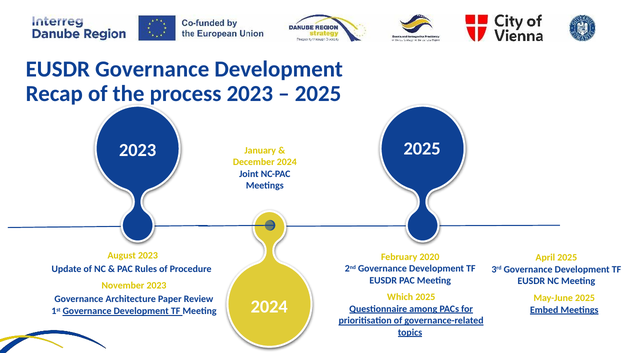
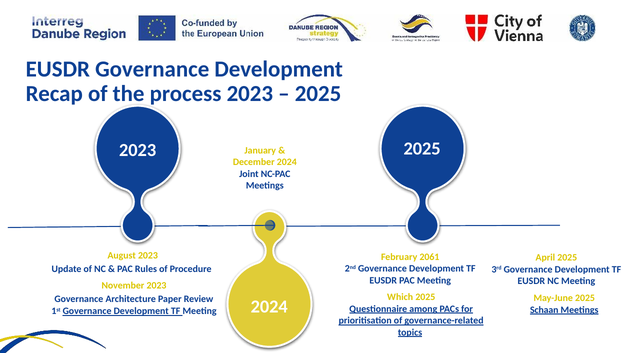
2020: 2020 -> 2061 (429, 257)
Embed: Embed -> Schaan (544, 310)
